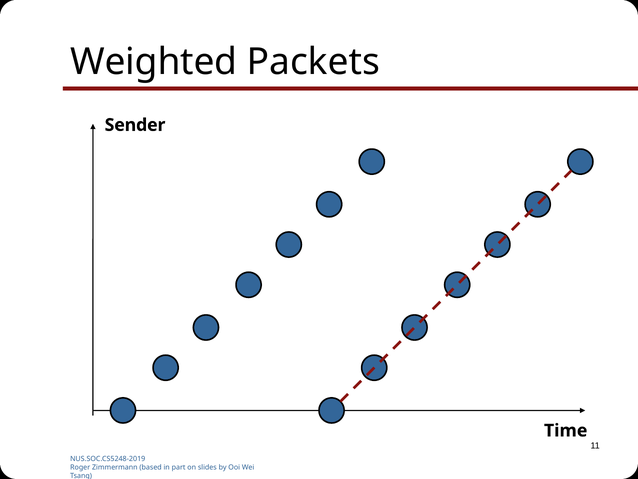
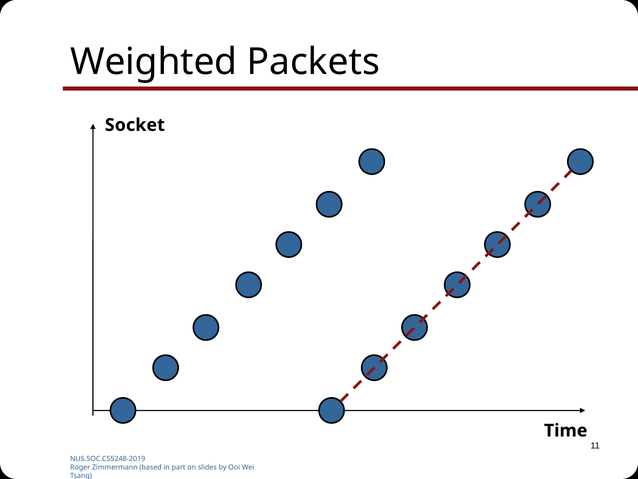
Sender: Sender -> Socket (135, 125)
